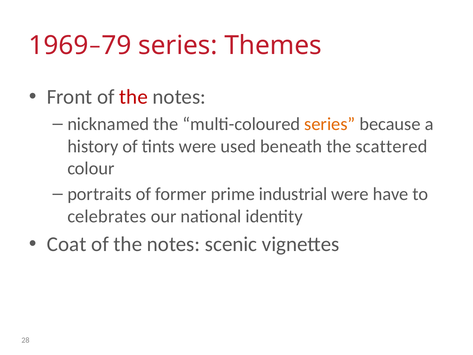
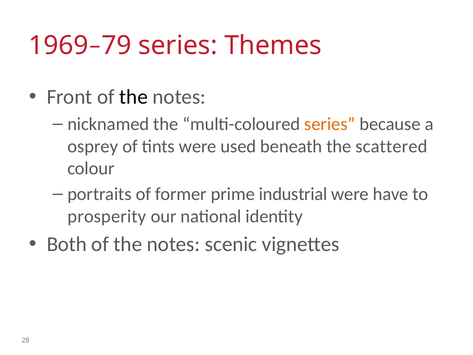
the colour: red -> black (134, 97)
history: history -> osprey (93, 146)
celebrates: celebrates -> prosperity (107, 216)
Coat: Coat -> Both (67, 244)
